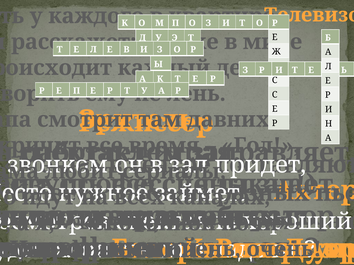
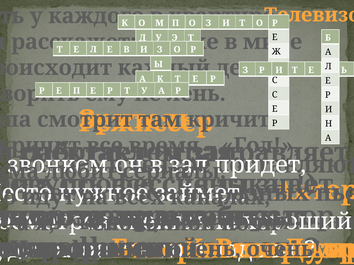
давних: давних -> кричит (229, 120)
